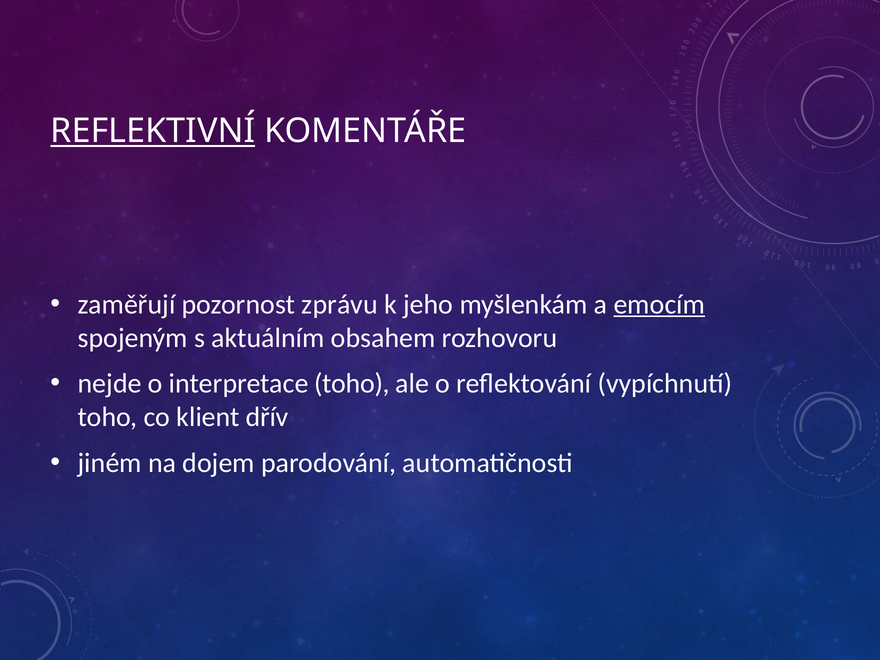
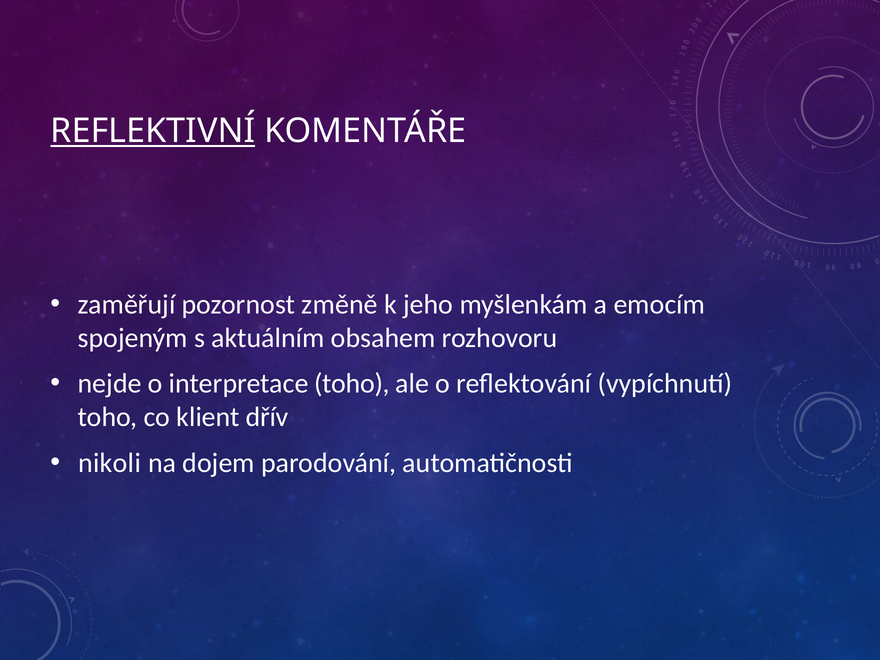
zprávu: zprávu -> změně (340, 304)
emocím underline: present -> none (659, 304)
jiném: jiném -> nikoli (110, 463)
